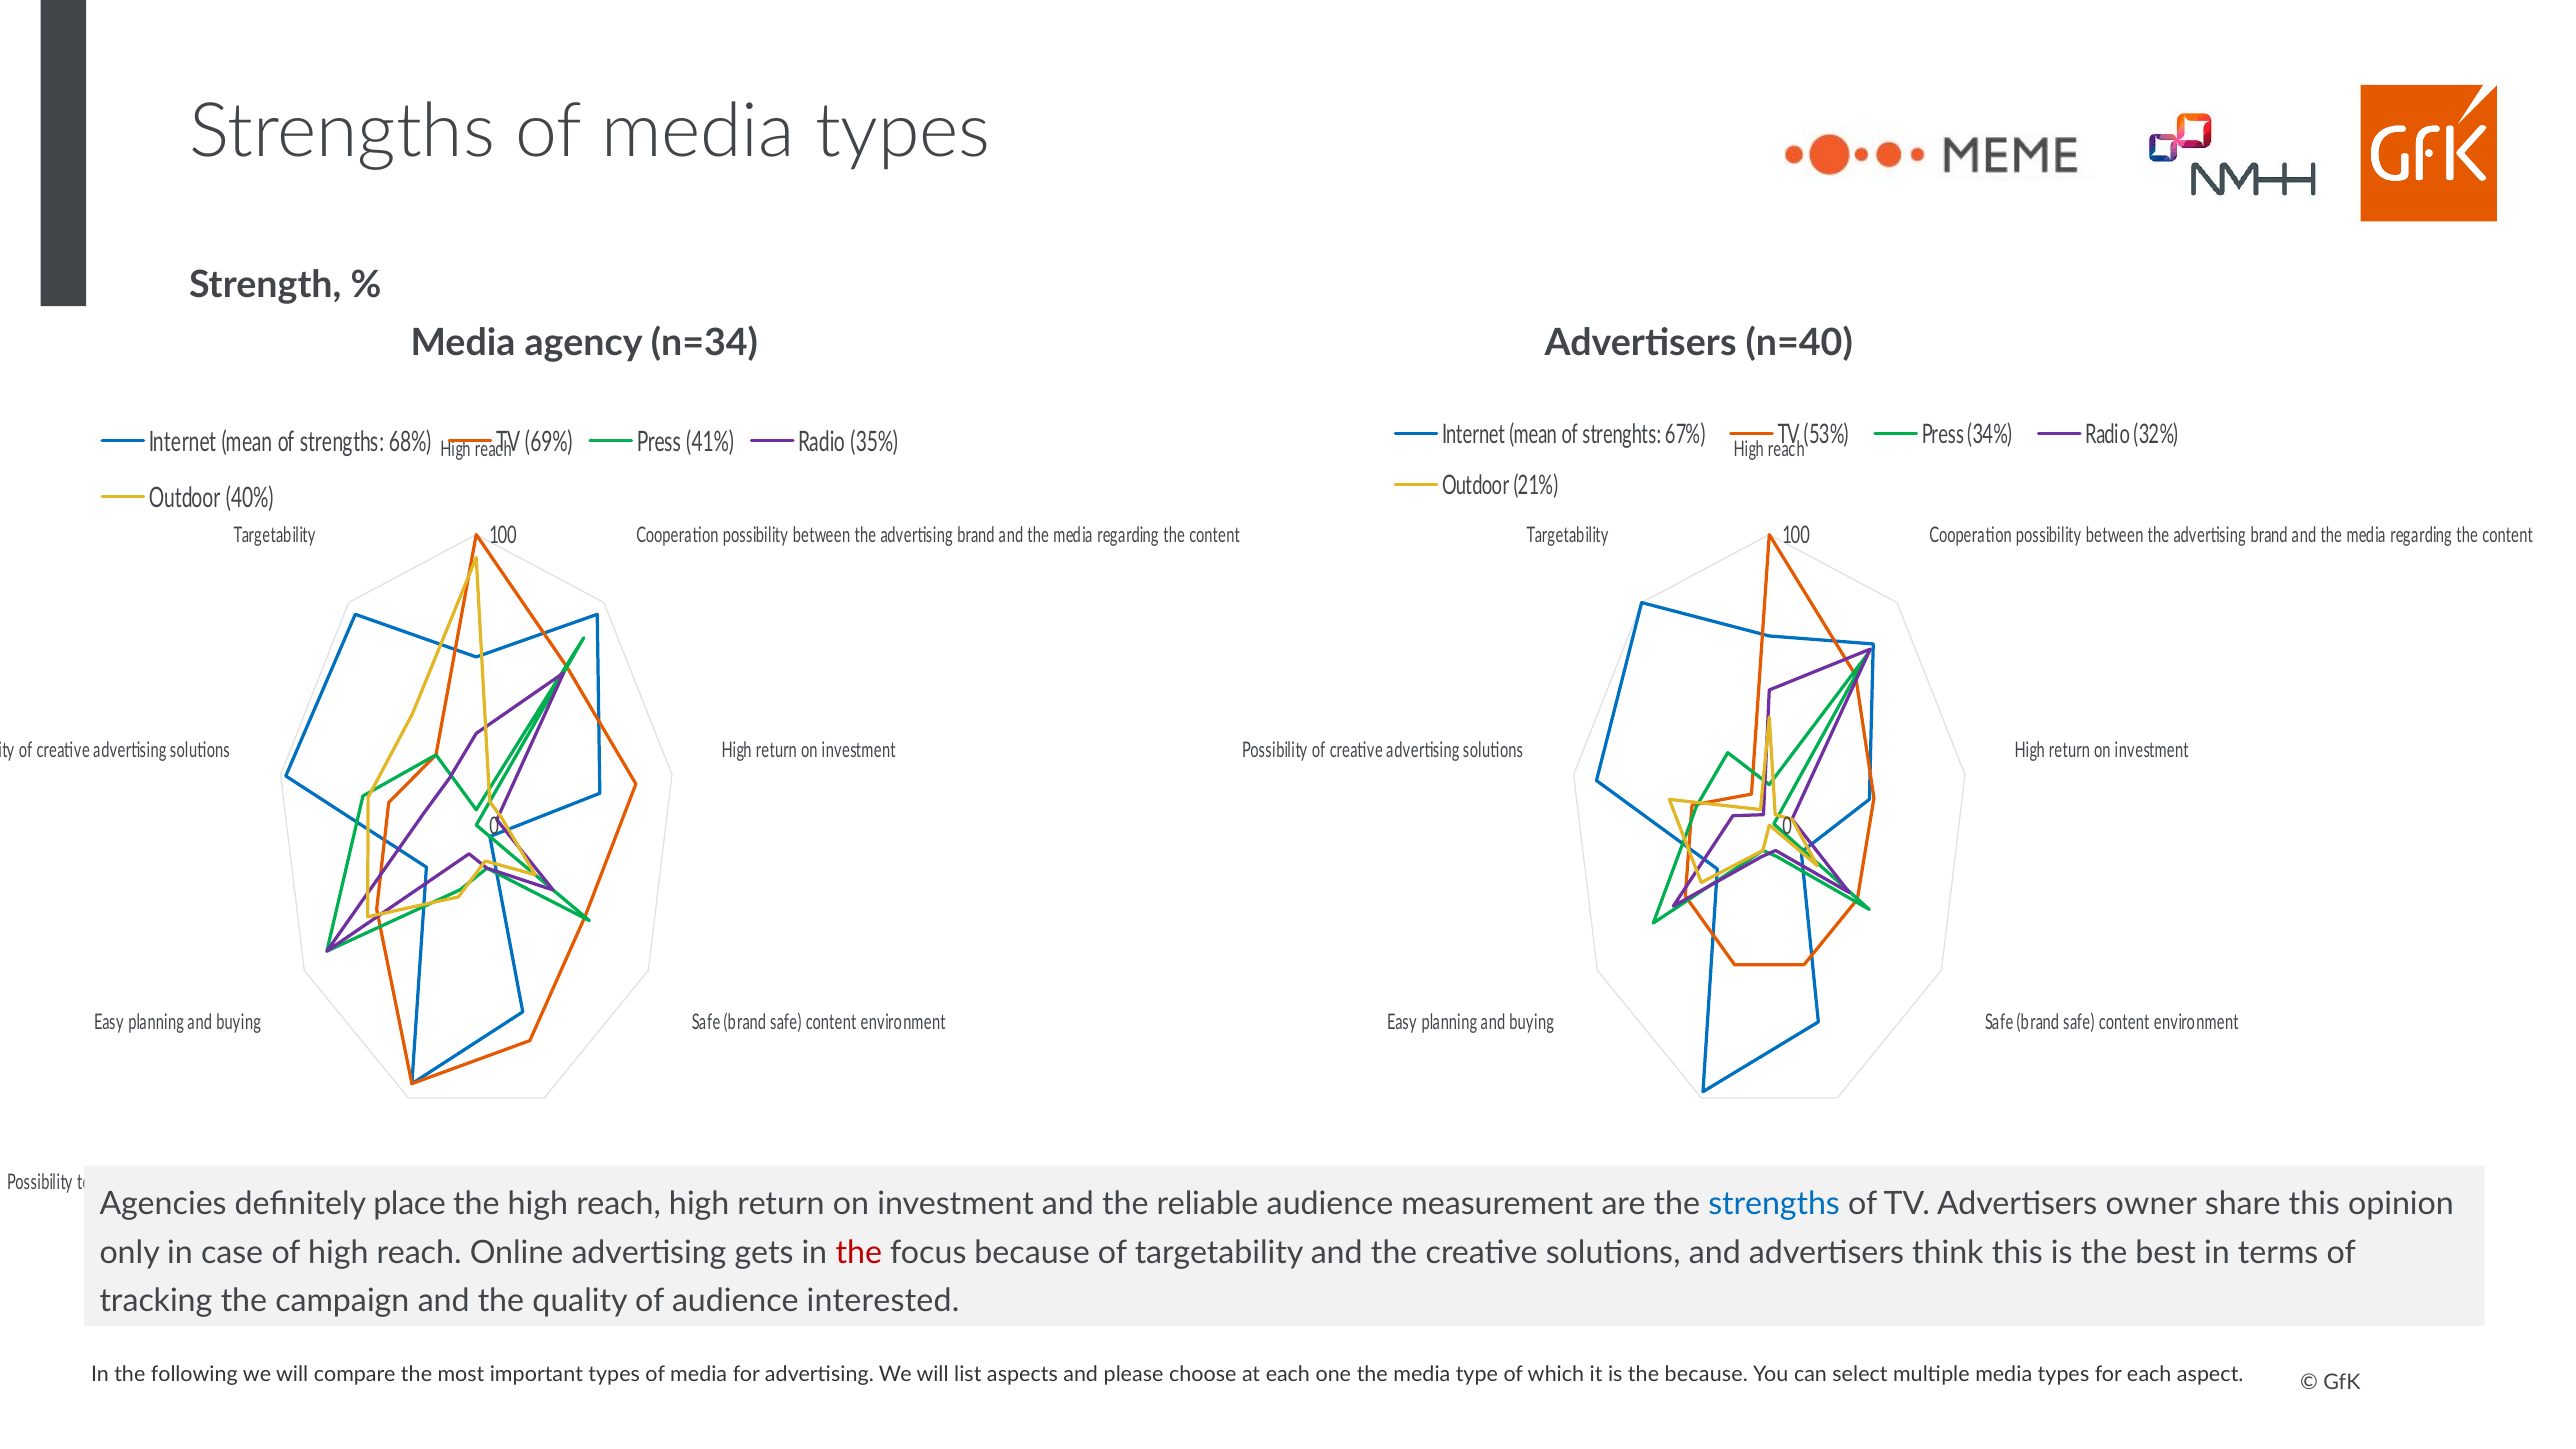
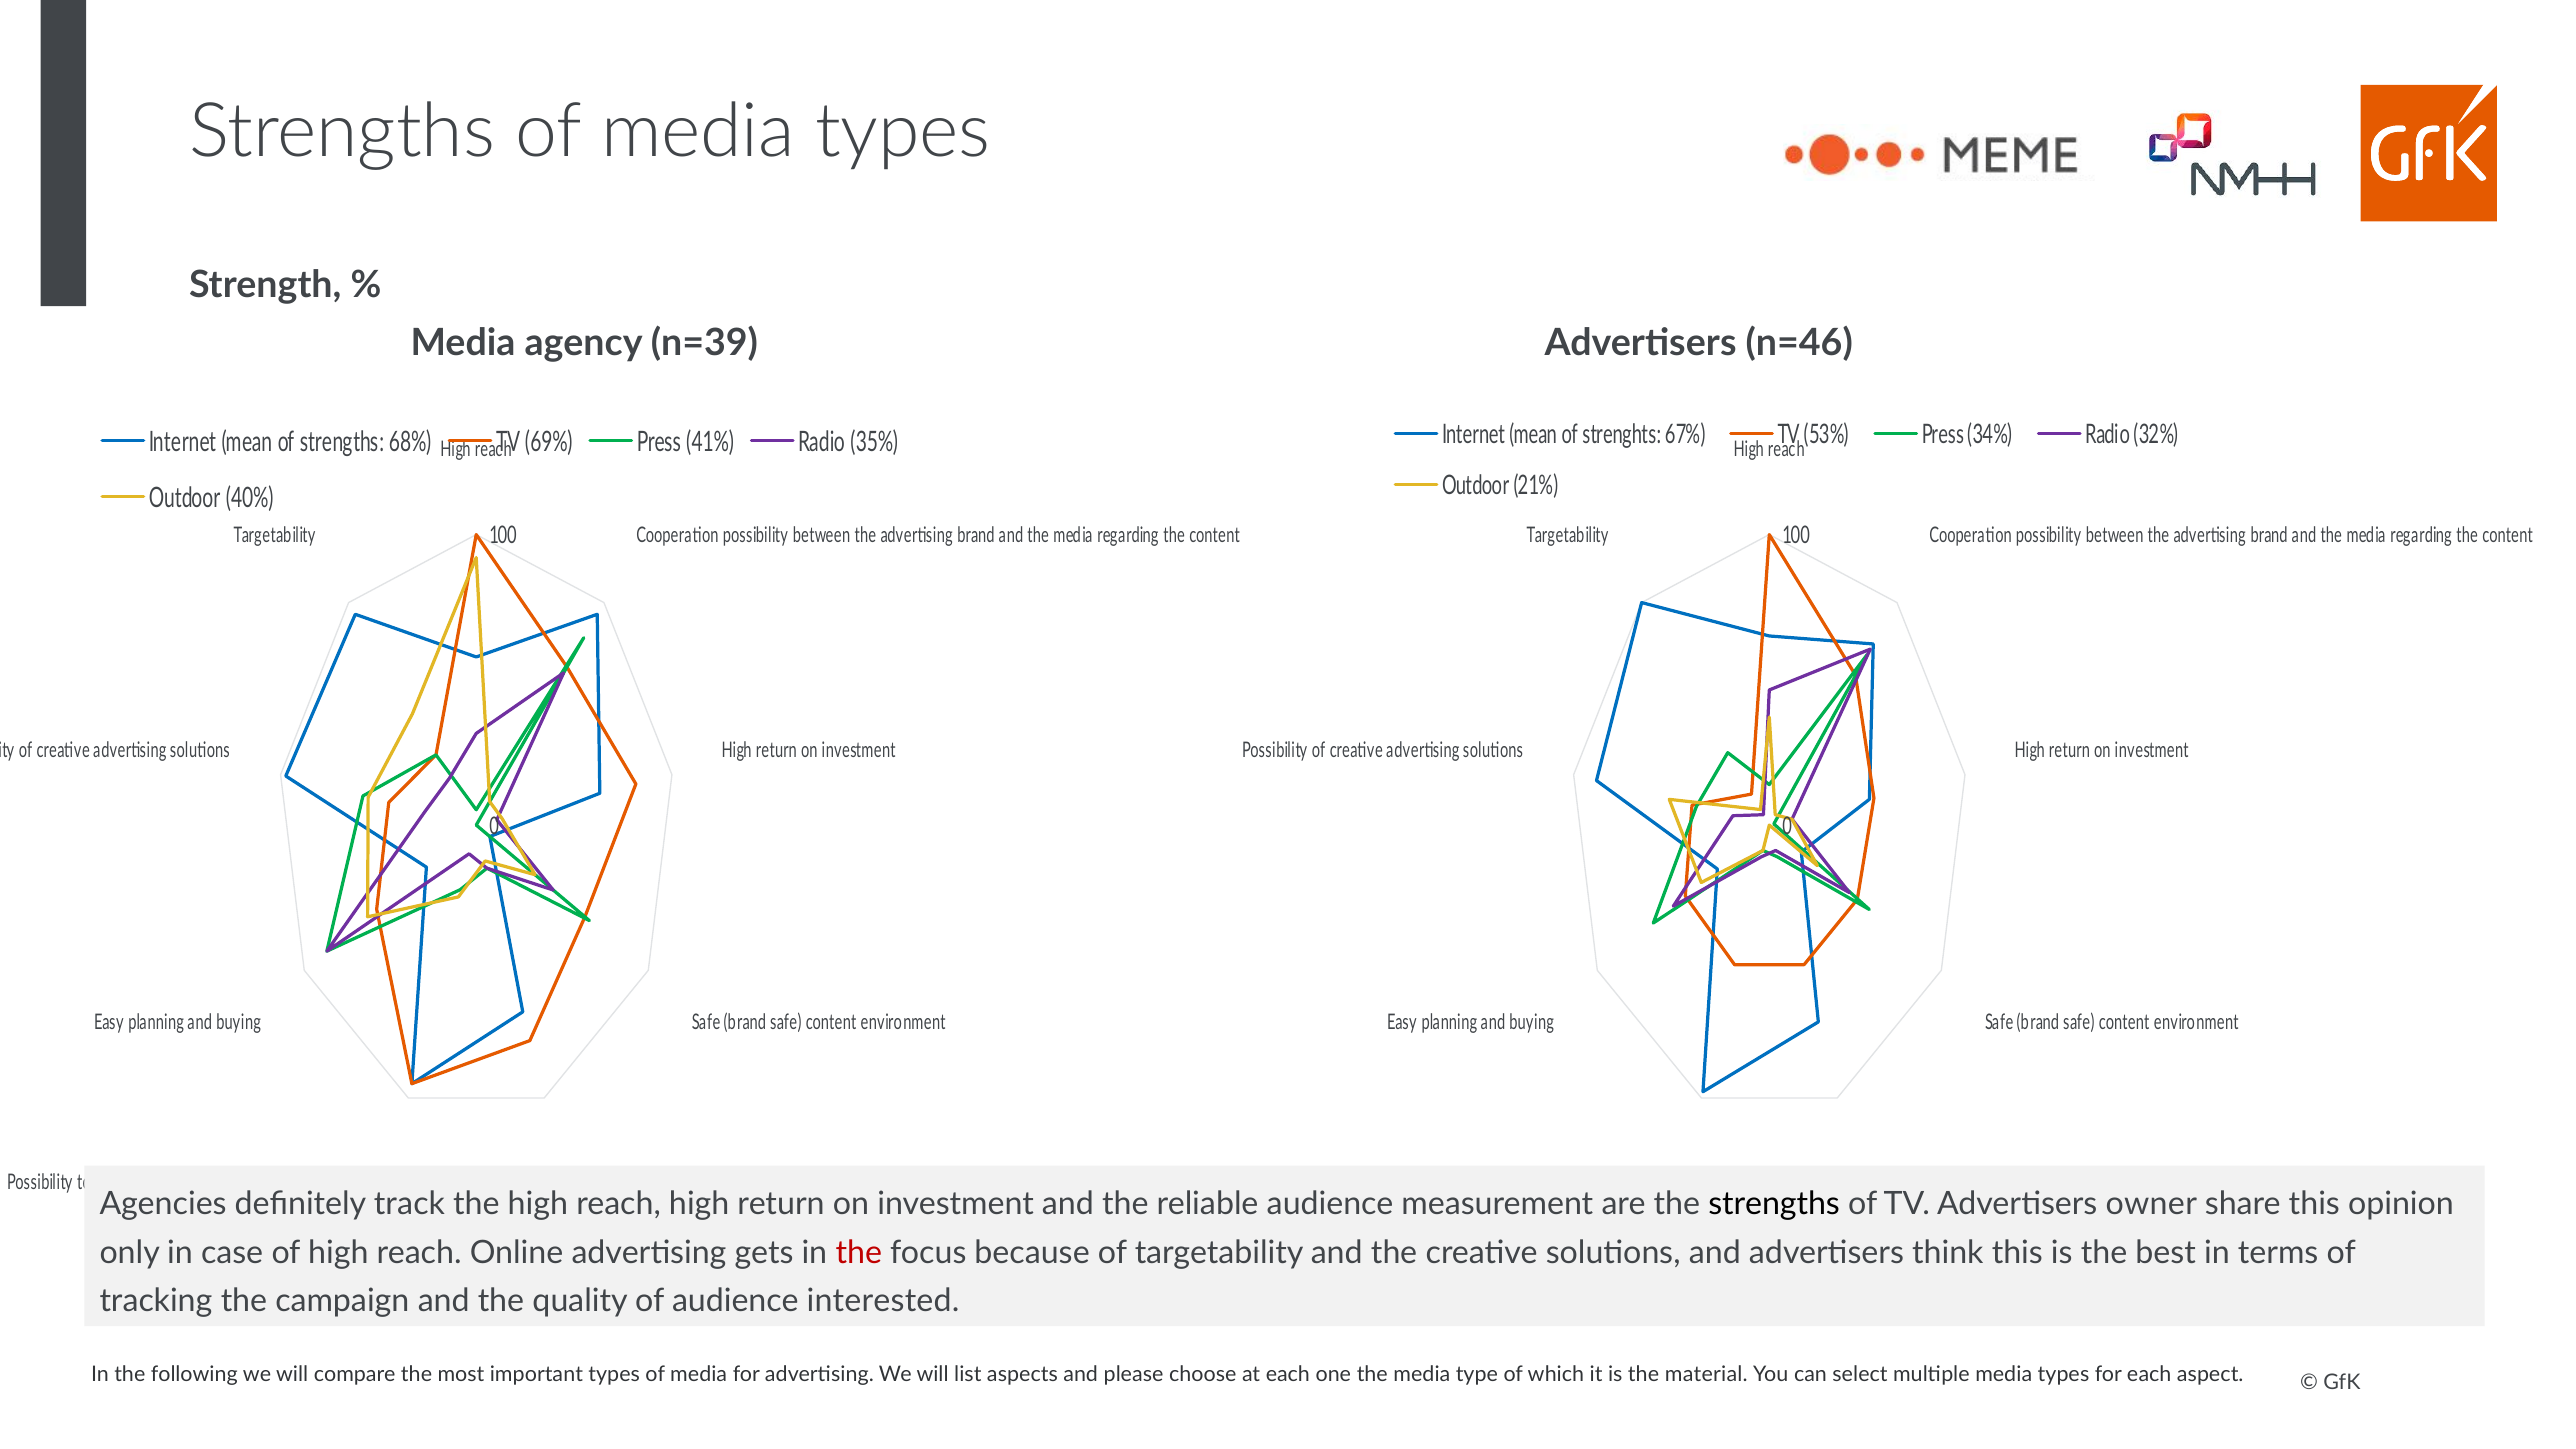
n=34: n=34 -> n=39 (704, 343)
n=40: n=40 -> n=46 (1799, 343)
definitely place: place -> track (409, 1204)
strengths colour: blue -> black (1774, 1204)
the because: because -> material (1706, 1375)
